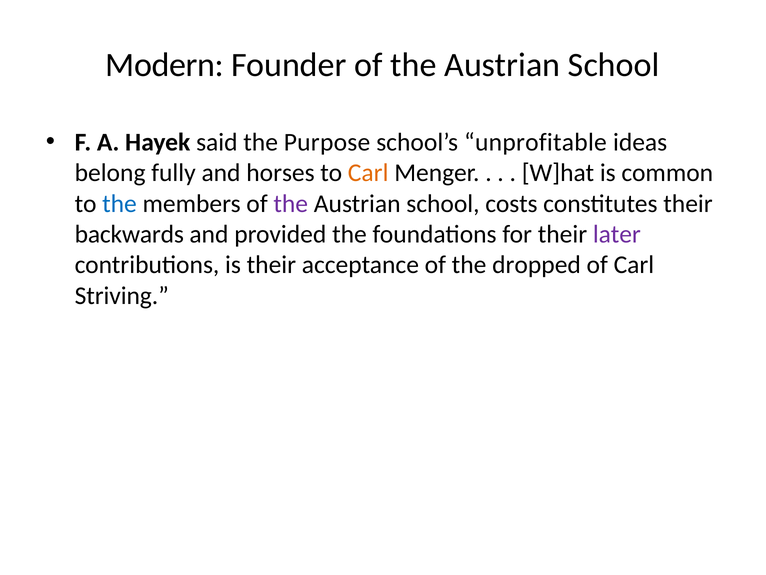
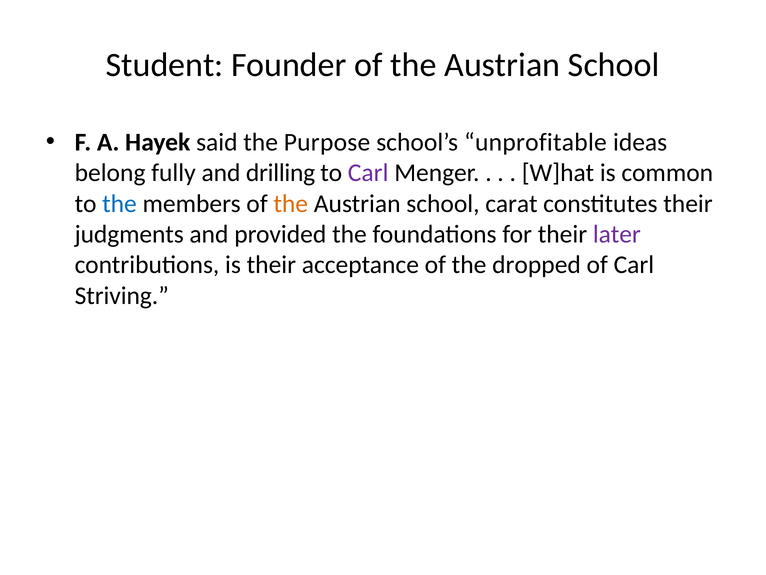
Modern: Modern -> Student (165, 65)
horses: horses -> drilling (281, 173)
Carl colour: orange -> purple (368, 173)
the colour: purple -> orange (291, 204)
costs: costs -> carat (511, 204)
backwards: backwards -> judgments (129, 234)
